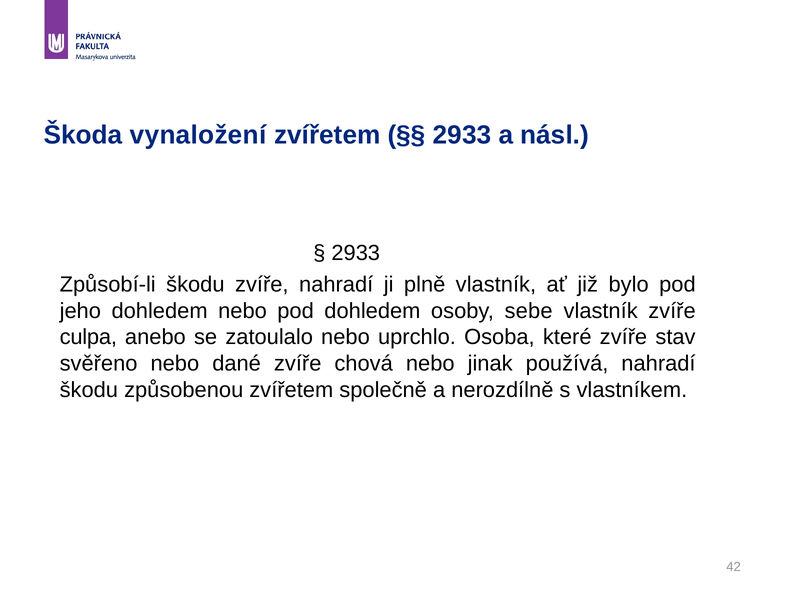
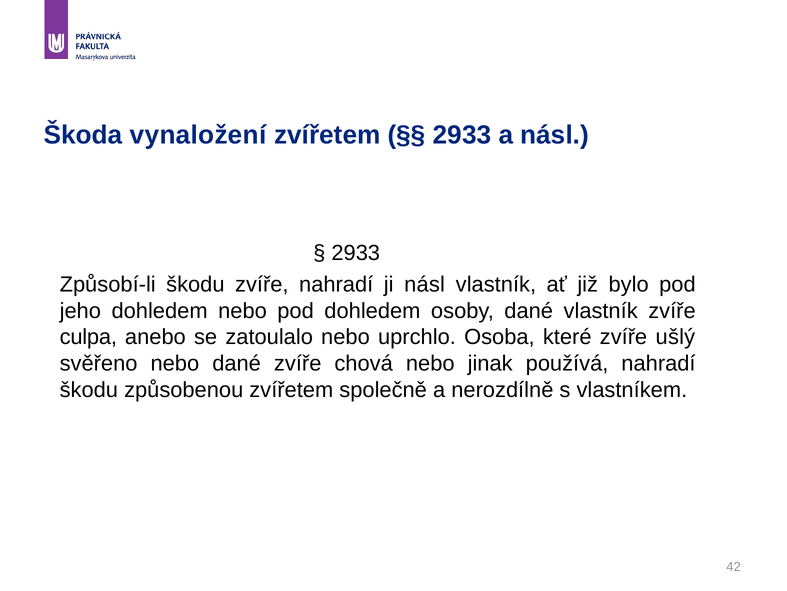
ji plně: plně -> násl (425, 284)
osoby sebe: sebe -> dané (529, 311)
stav: stav -> ušlý (675, 337)
